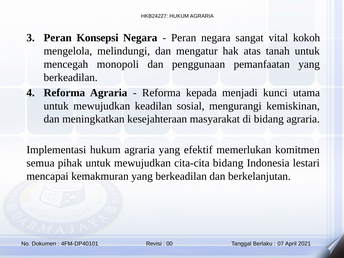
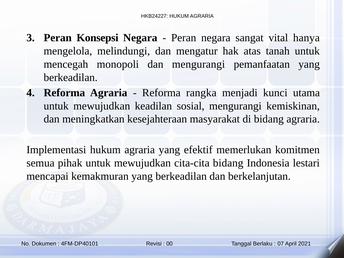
kokoh: kokoh -> hanya (306, 38)
dan penggunaan: penggunaan -> mengurangi (199, 64)
kepada: kepada -> rangka (201, 93)
